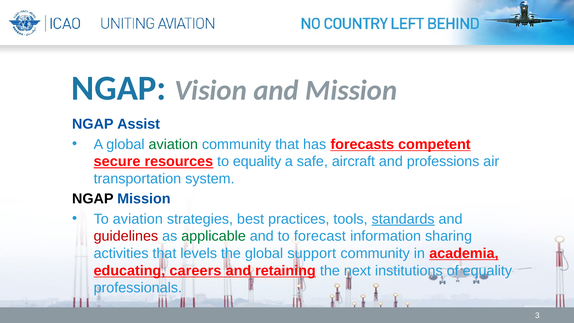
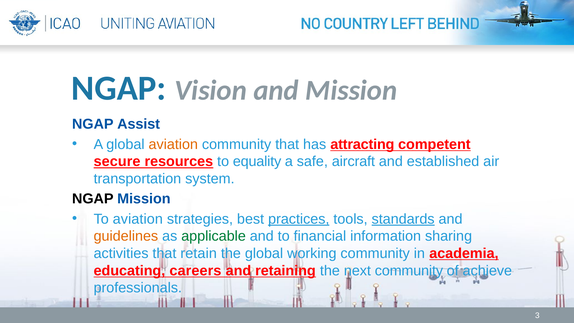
aviation colour: green -> orange (173, 144)
forecasts: forecasts -> attracting (362, 144)
professions: professions -> established (443, 161)
practices underline: none -> present (299, 219)
guidelines colour: red -> orange (126, 236)
forecast: forecast -> financial (320, 236)
levels: levels -> retain (199, 253)
support: support -> working (312, 253)
next institutions: institutions -> community (409, 271)
of equality: equality -> achieve (487, 271)
